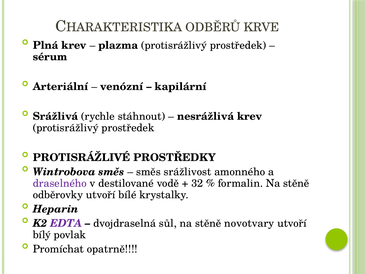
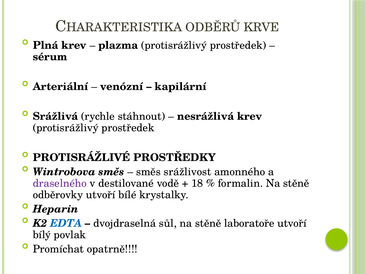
32: 32 -> 18 (197, 183)
EDTA colour: purple -> blue (66, 223)
novotvary: novotvary -> laboratoře (249, 223)
